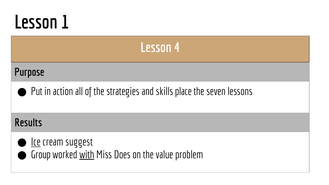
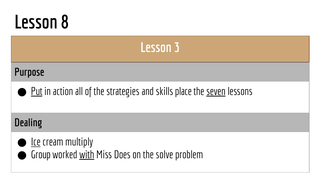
1: 1 -> 8 (65, 22)
4: 4 -> 3 (177, 48)
Put underline: none -> present (37, 92)
seven underline: none -> present (216, 92)
Results: Results -> Dealing (28, 123)
suggest: suggest -> multiply (79, 142)
value: value -> solve (164, 155)
